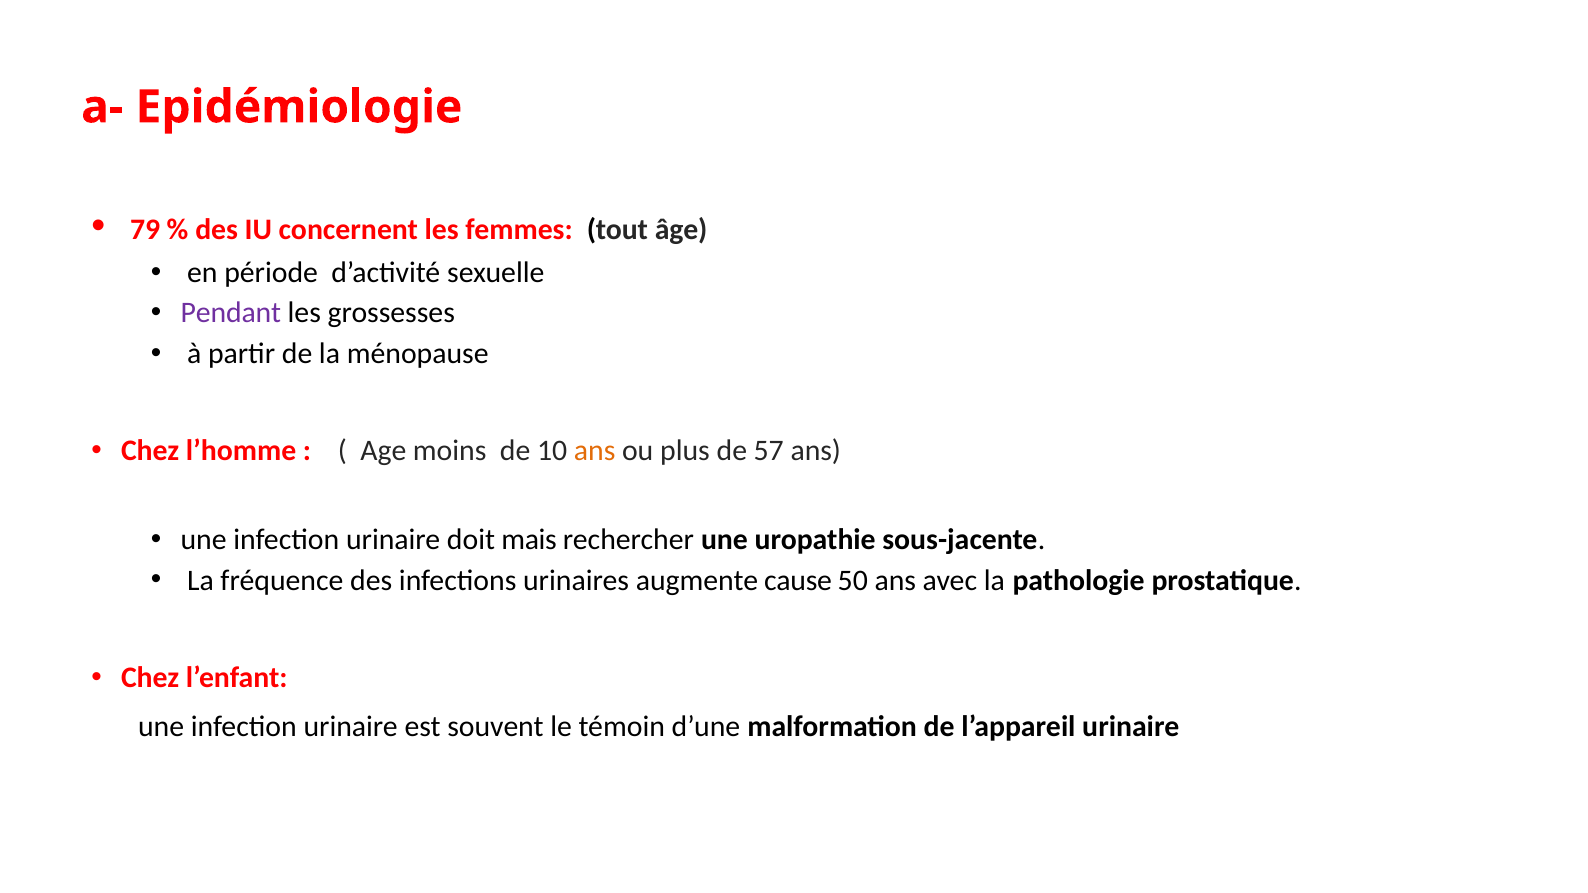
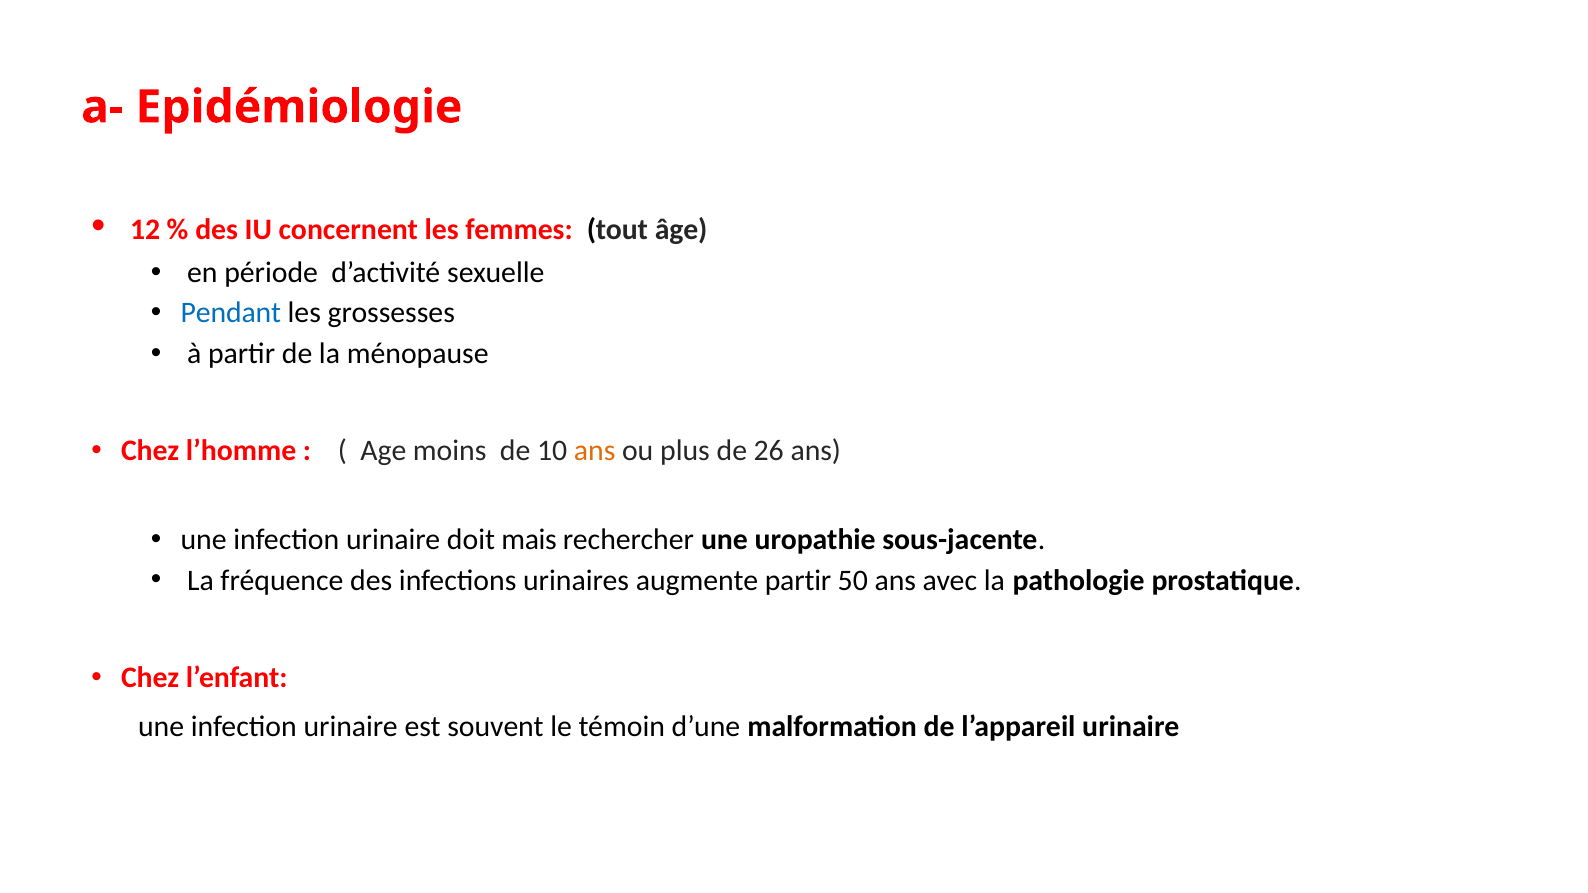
79: 79 -> 12 (145, 230)
Pendant colour: purple -> blue (231, 313)
57: 57 -> 26 (769, 451)
augmente cause: cause -> partir (798, 580)
